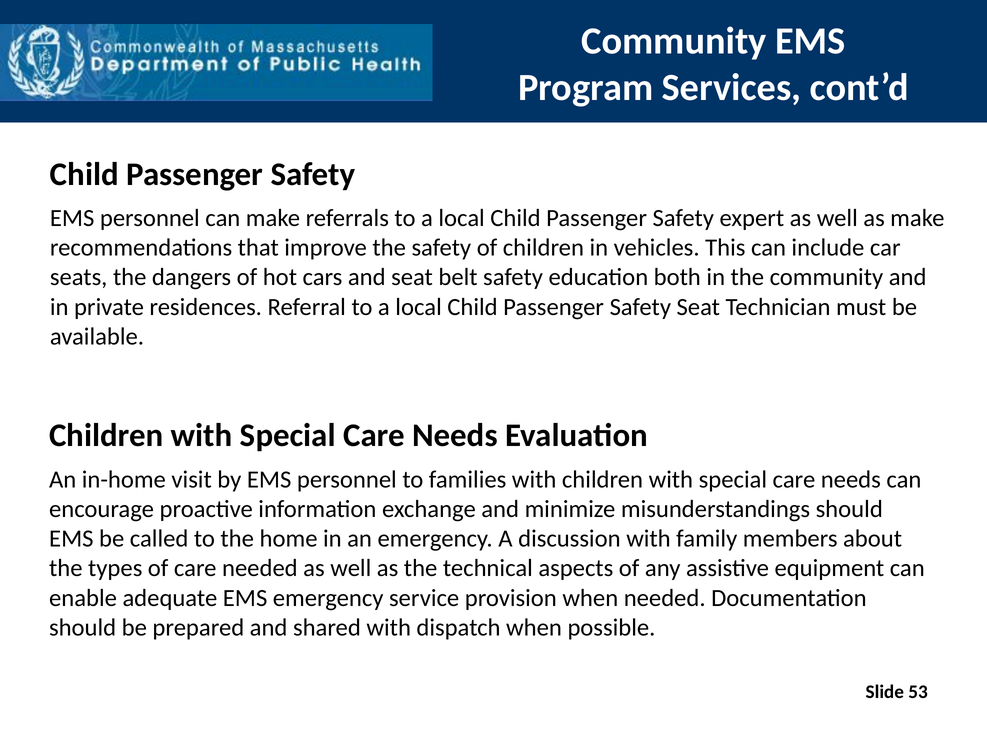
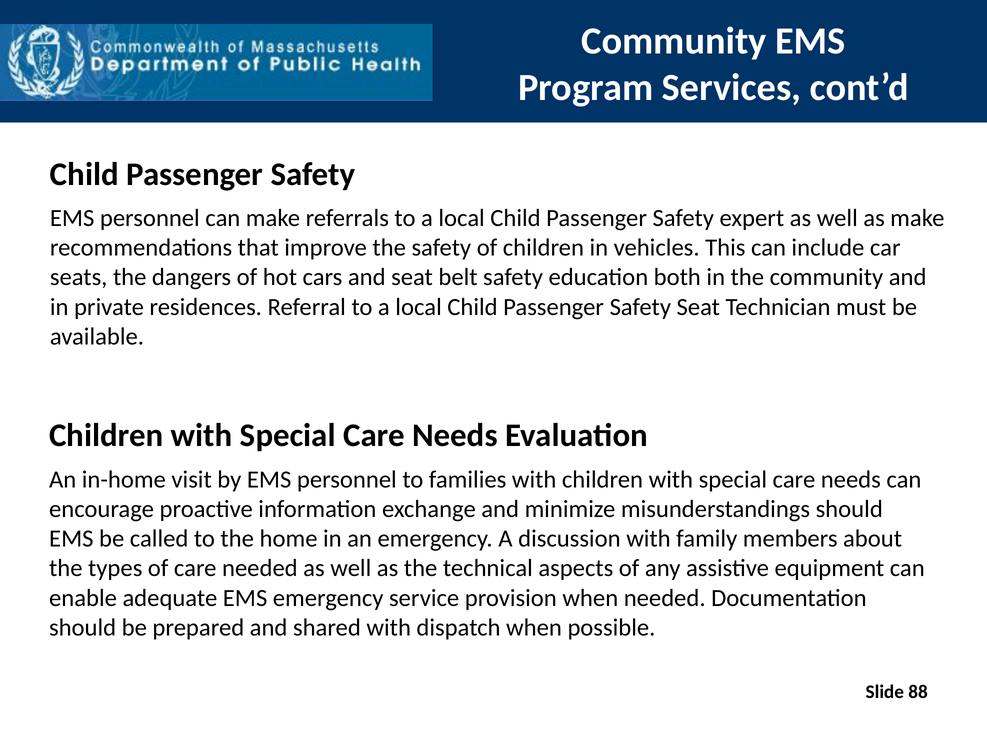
53: 53 -> 88 (918, 692)
